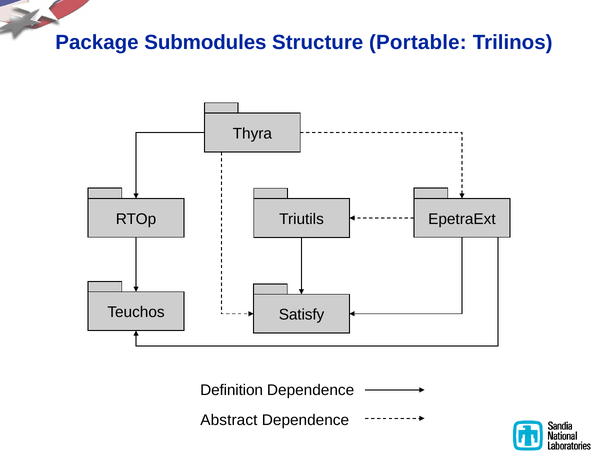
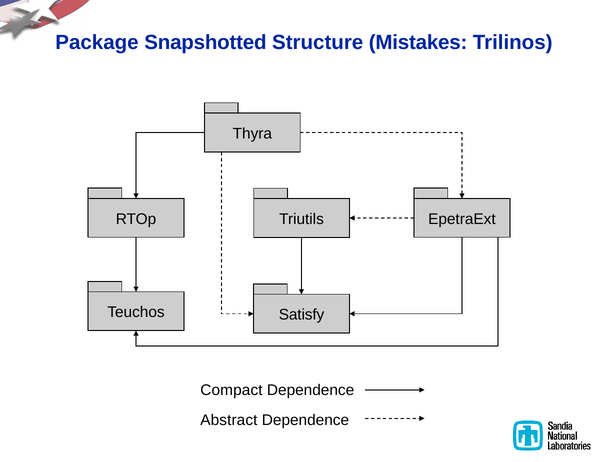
Submodules: Submodules -> Snapshotted (205, 42)
Portable: Portable -> Mistakes (418, 42)
Definition: Definition -> Compact (231, 390)
